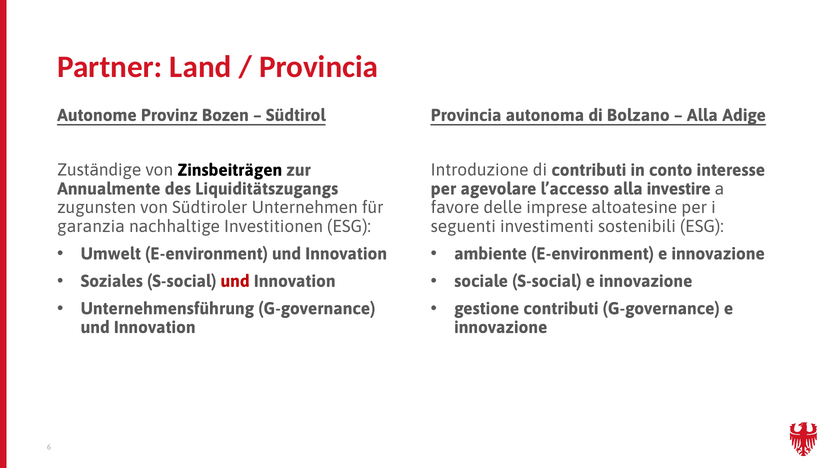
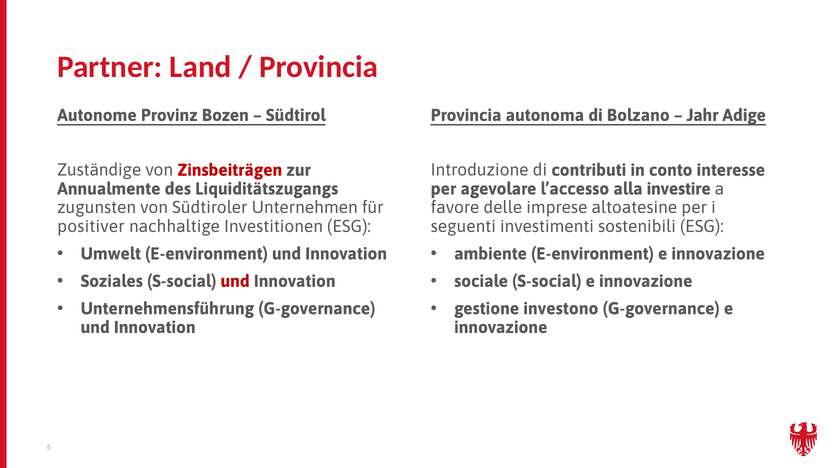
Alla: Alla -> Jahr (702, 115)
Zinsbeiträgen colour: black -> red (230, 170)
garanzia: garanzia -> positiver (91, 226)
gestione contributi: contributi -> investono (561, 309)
